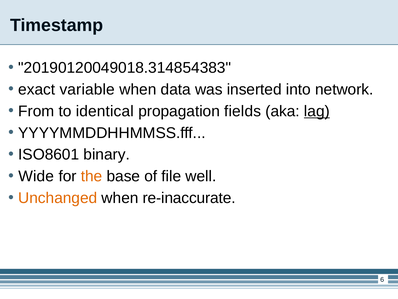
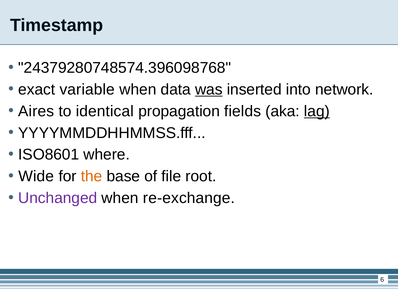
20190120049018.314854383: 20190120049018.314854383 -> 24379280748574.396098768 (125, 68)
was underline: none -> present (209, 89)
From: From -> Aires (36, 111)
binary: binary -> where (107, 154)
well: well -> root (201, 176)
Unchanged colour: orange -> purple (58, 198)
re-inaccurate: re-inaccurate -> re-exchange (189, 198)
